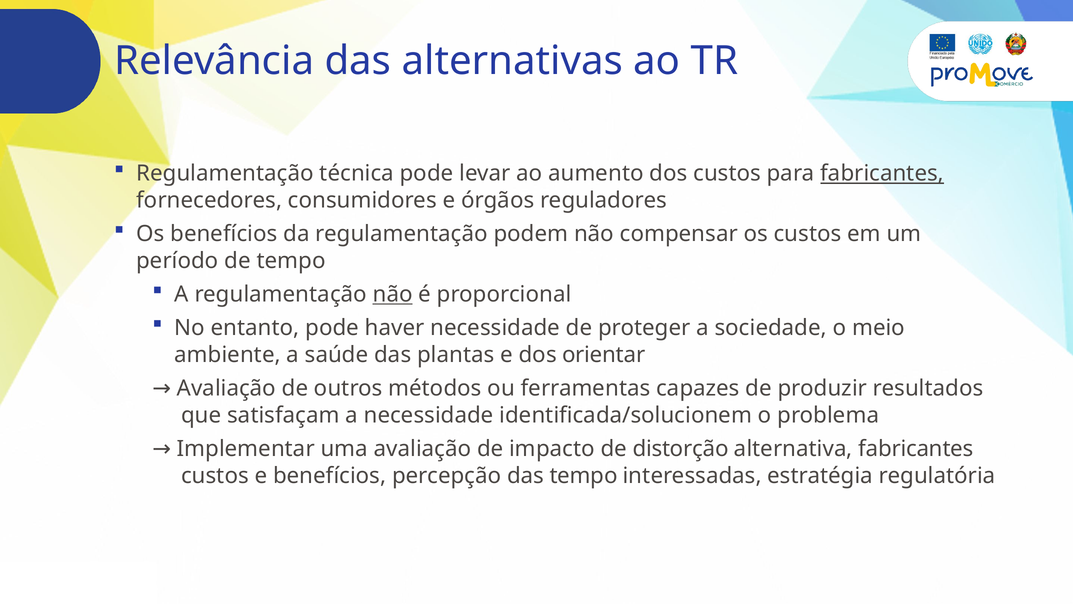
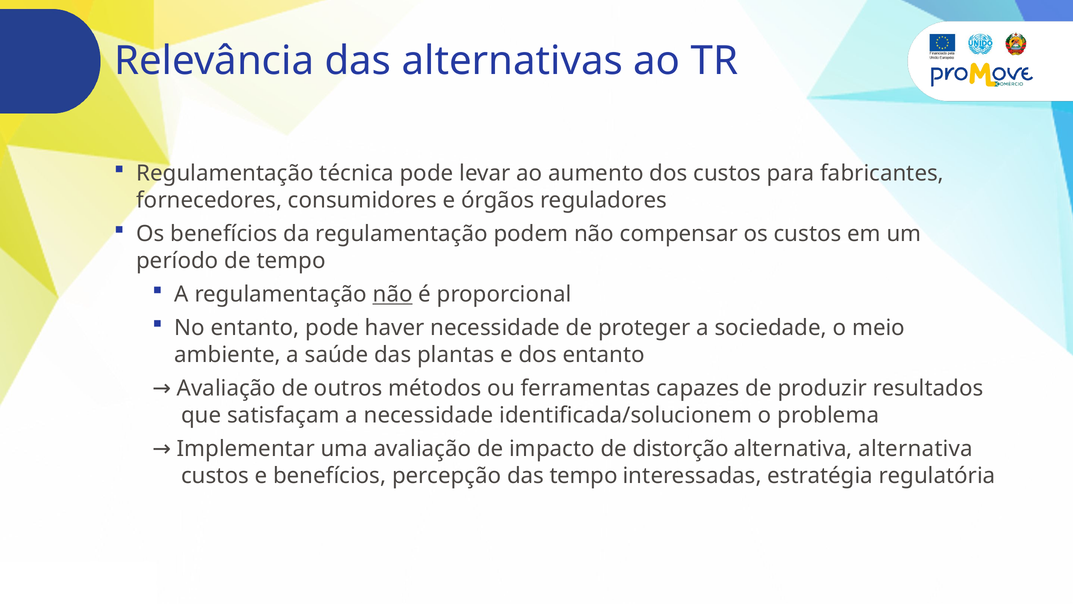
fabricantes underline: present -> none (882, 173)
dos orientar: orientar -> entanto (604, 355)
alternativa fabricantes: fabricantes -> alternativa (916, 449)
